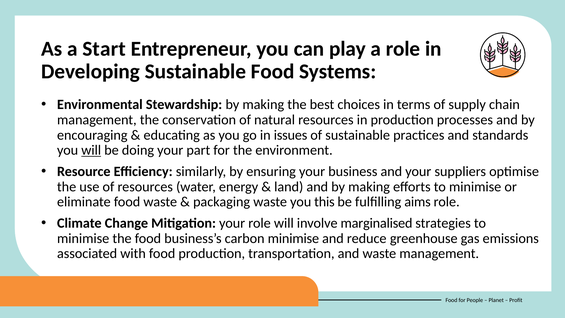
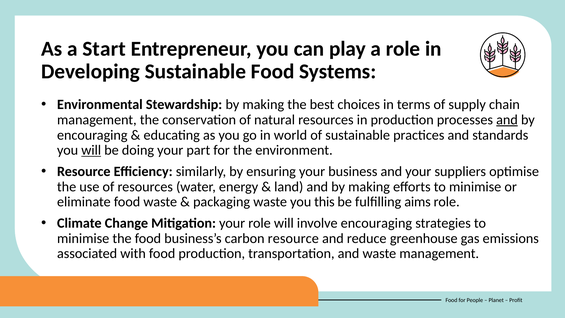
and underline: none -> present (507, 120)
issues: issues -> world (290, 135)
involve marginalised: marginalised -> encouraging (376, 223)
carbon minimise: minimise -> resource (293, 238)
